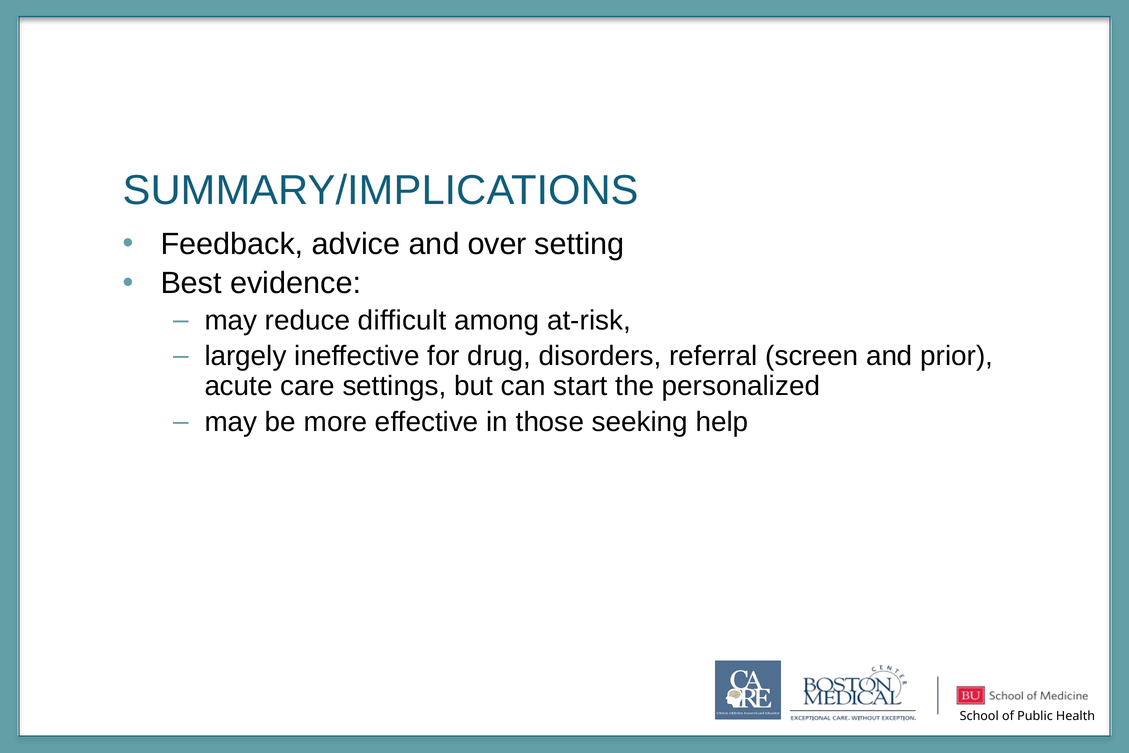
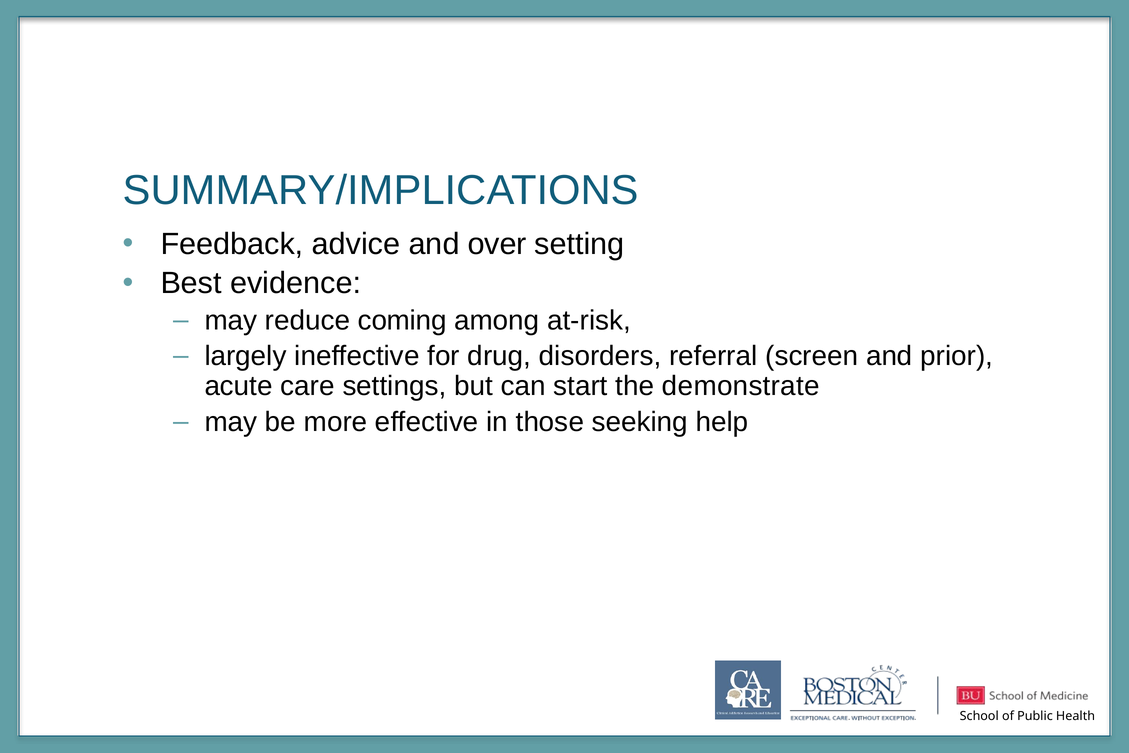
difficult: difficult -> coming (402, 320)
personalized: personalized -> demonstrate (741, 386)
